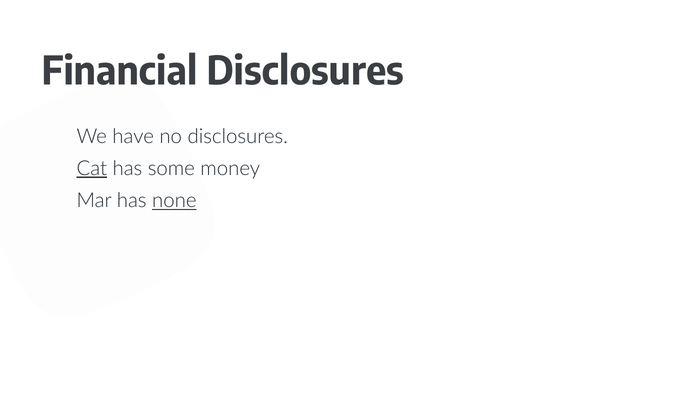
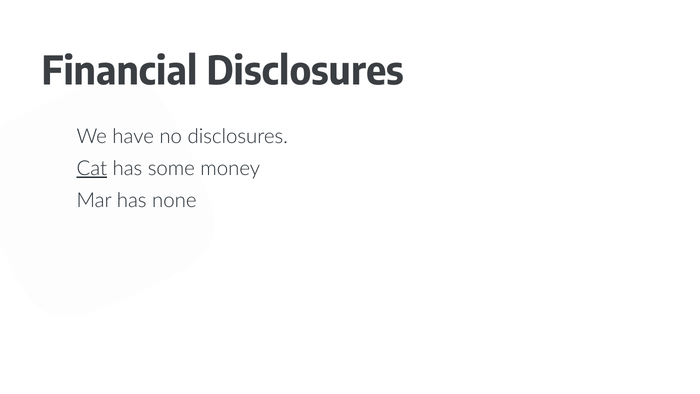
none underline: present -> none (174, 201)
